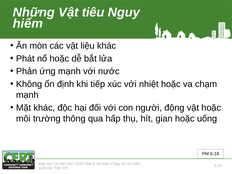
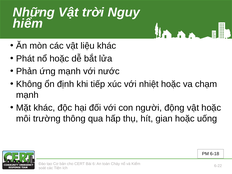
tiêu: tiêu -> trời (93, 12)
